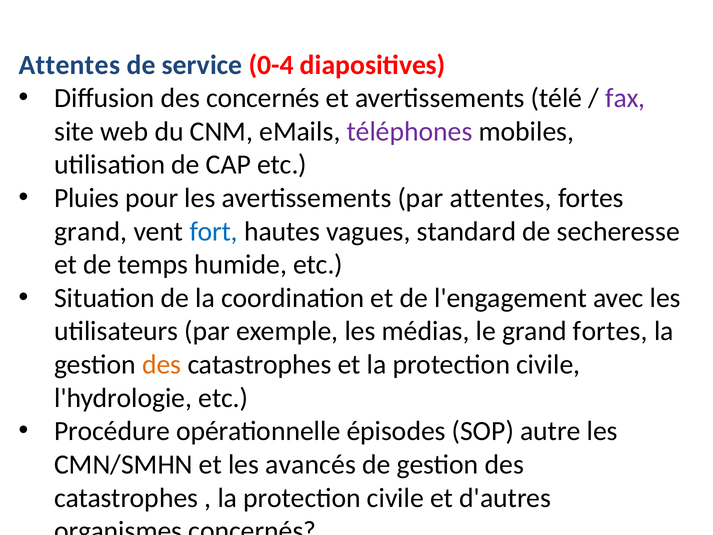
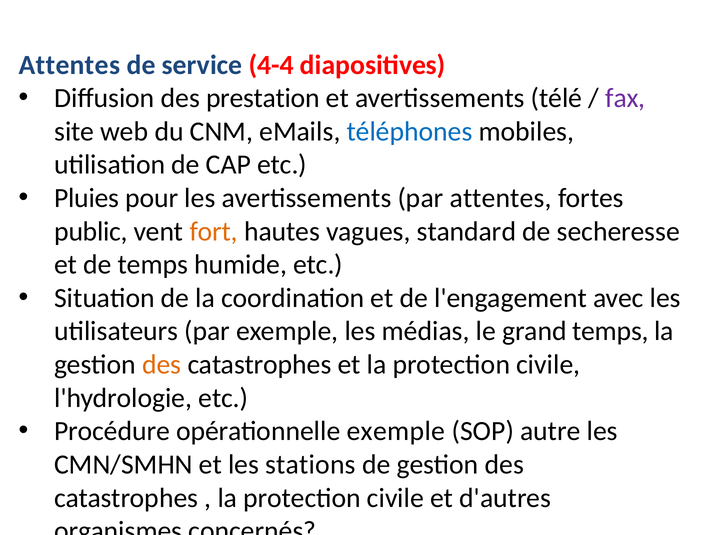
0-4: 0-4 -> 4-4 (271, 65)
des concernés: concernés -> prestation (263, 98)
téléphones colour: purple -> blue (410, 131)
grand: grand -> public (91, 231)
fort colour: blue -> orange (214, 231)
grand fortes: fortes -> temps (610, 331)
opérationnelle épisodes: épisodes -> exemple (396, 431)
avancés: avancés -> stations (311, 464)
